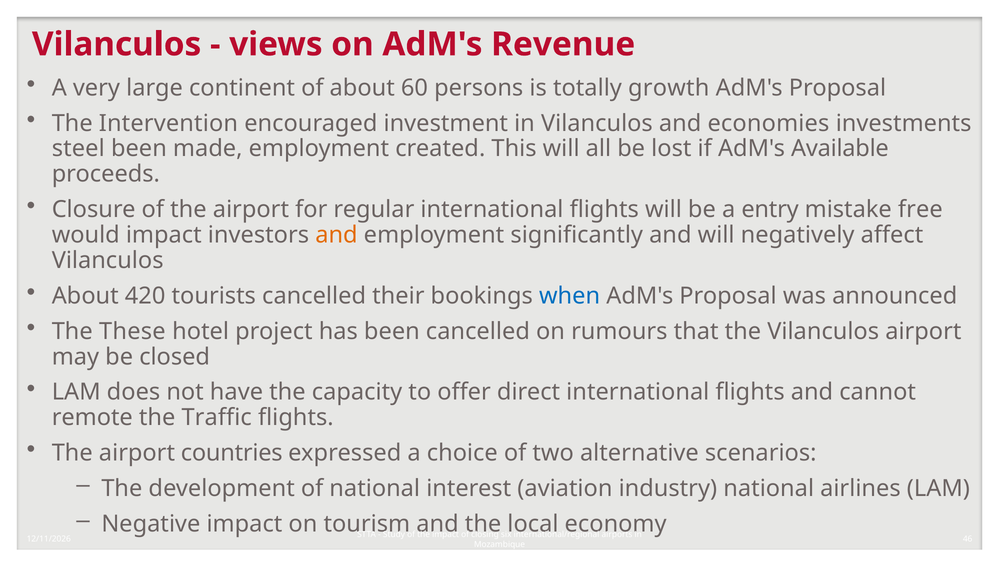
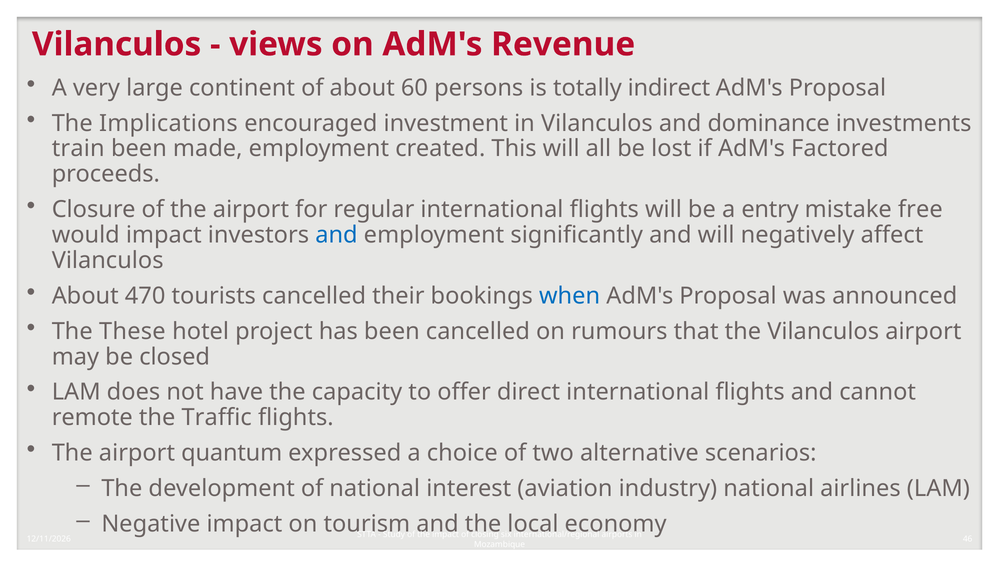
growth: growth -> indirect (669, 88)
Intervention: Intervention -> Implications (168, 123)
economies: economies -> dominance (769, 123)
steel: steel -> train (78, 149)
Available: Available -> Factored (840, 149)
and colour: orange -> blue (336, 235)
420: 420 -> 470 (145, 296)
countries: countries -> quantum (232, 453)
